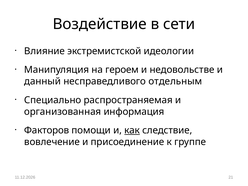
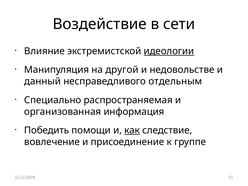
идеологии underline: none -> present (169, 51)
героем: героем -> другой (122, 70)
Факторов: Факторов -> Победить (47, 130)
